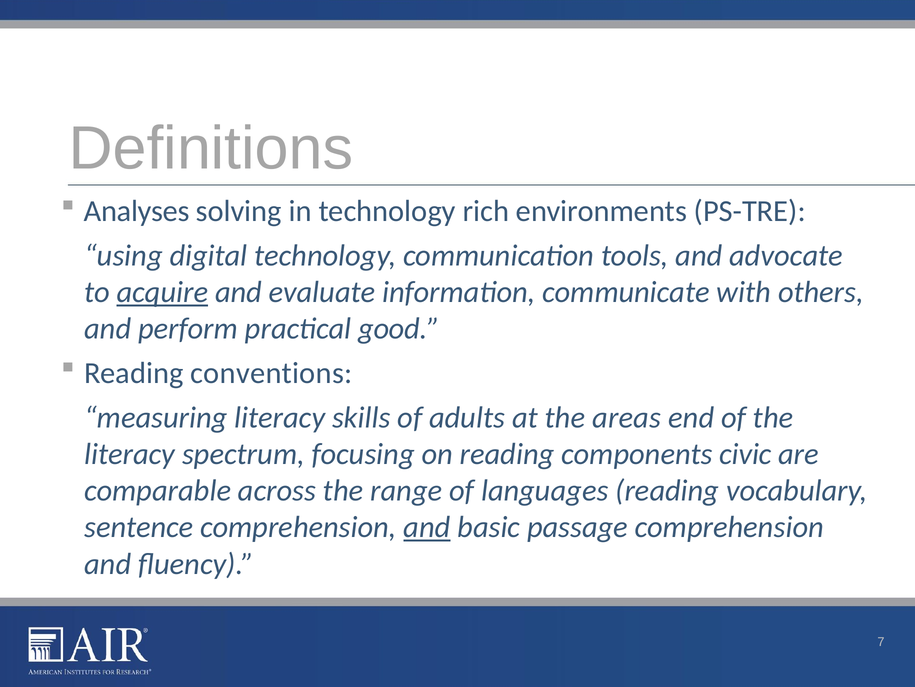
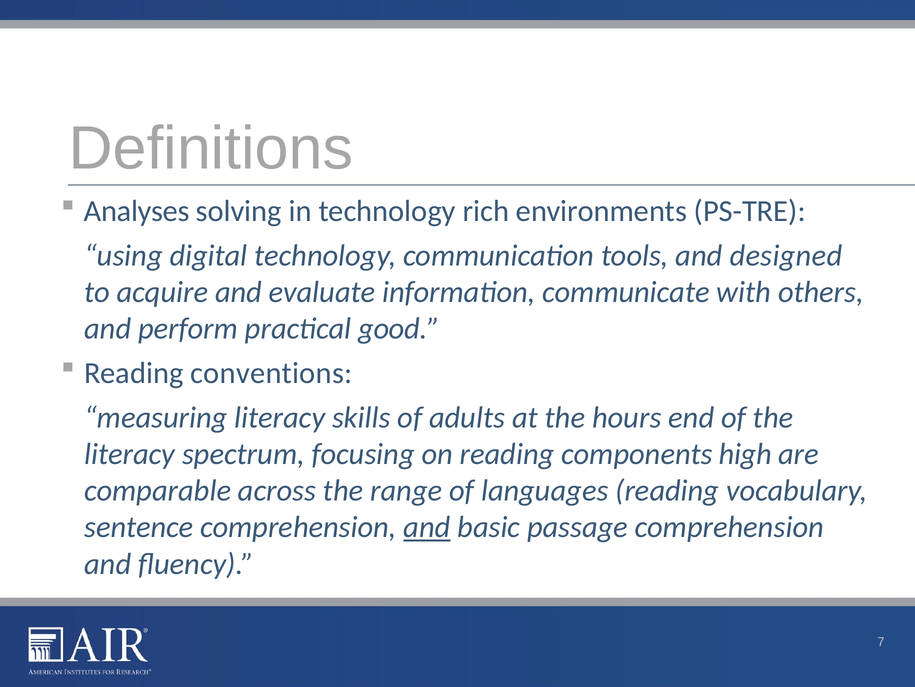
advocate: advocate -> designed (786, 255)
acquire underline: present -> none (162, 292)
areas: areas -> hours (627, 417)
civic: civic -> high (745, 454)
